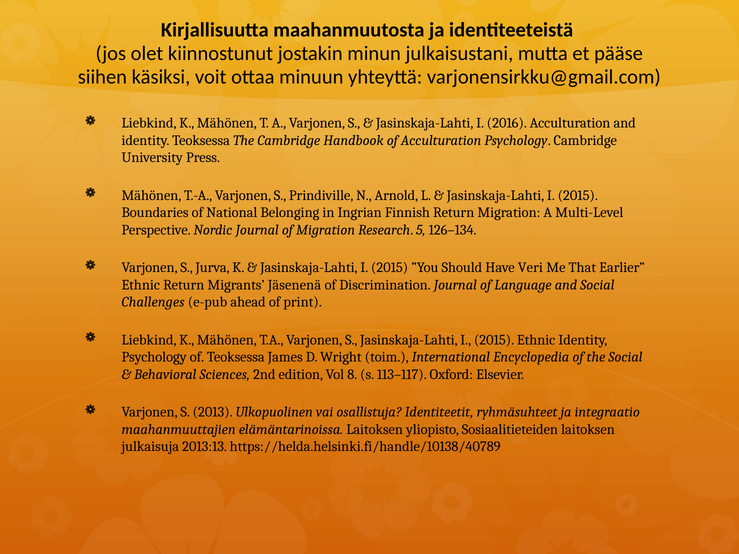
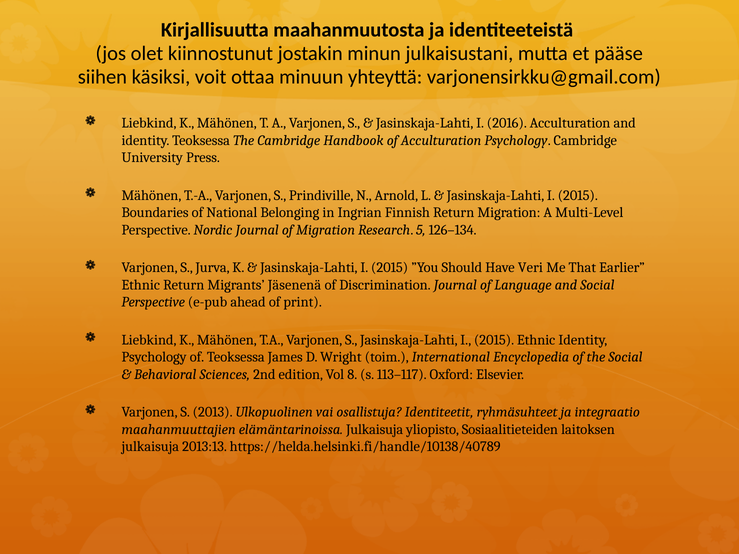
Challenges: Challenges -> Perspective (153, 302)
elämäntarinoissa Laitoksen: Laitoksen -> Julkaisuja (375, 430)
